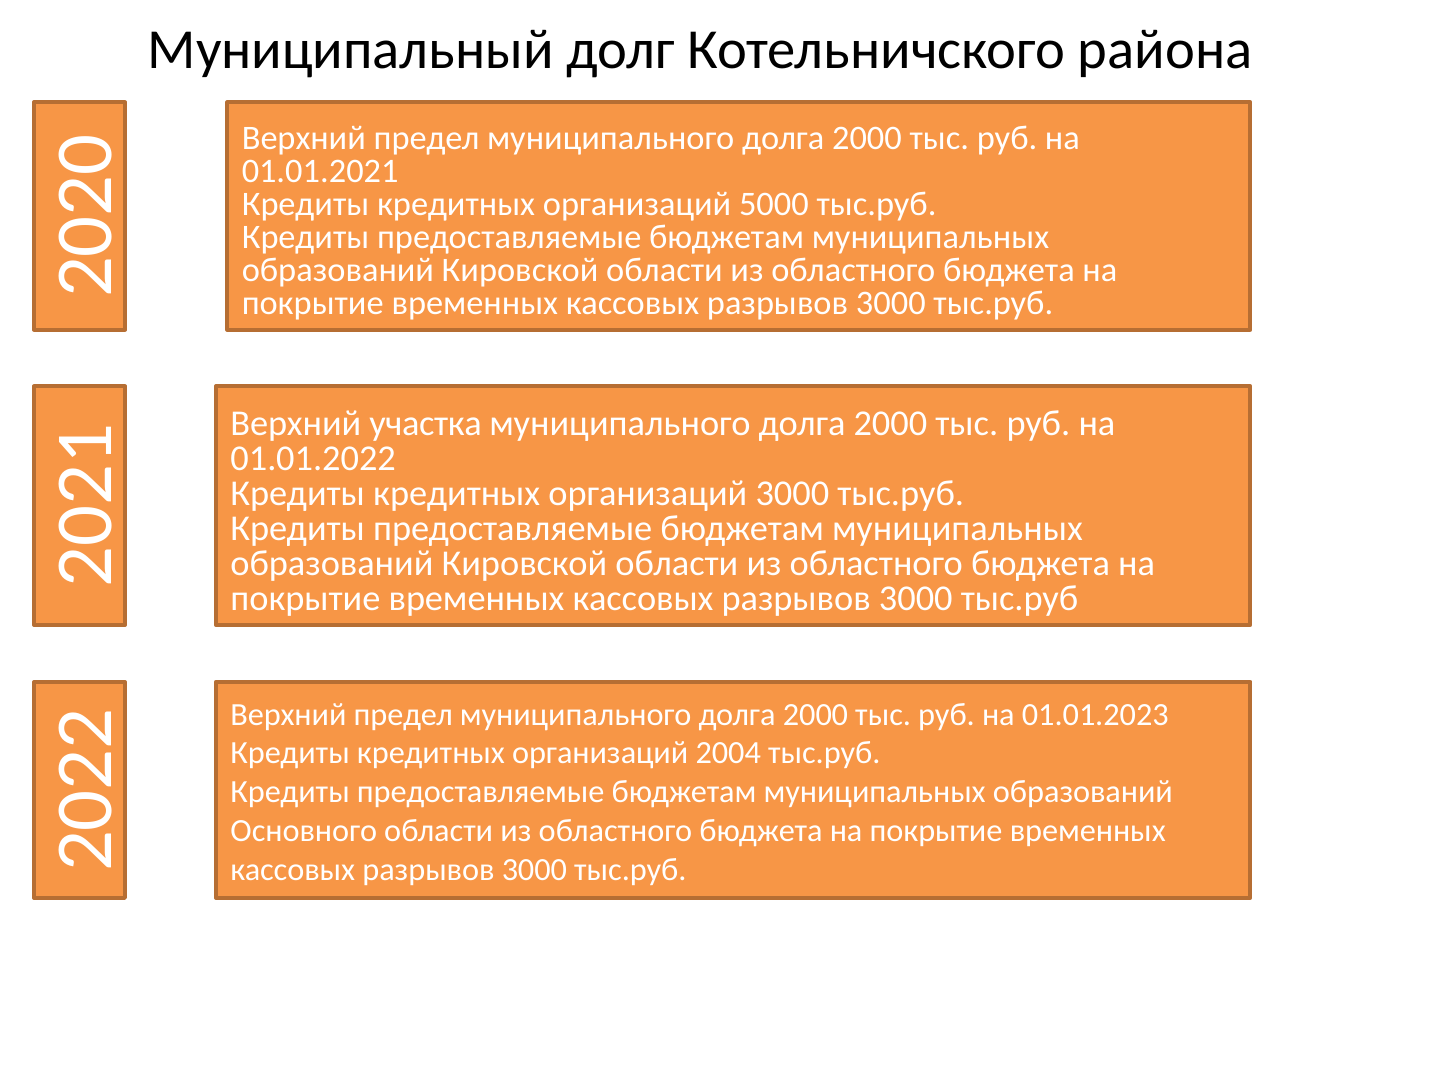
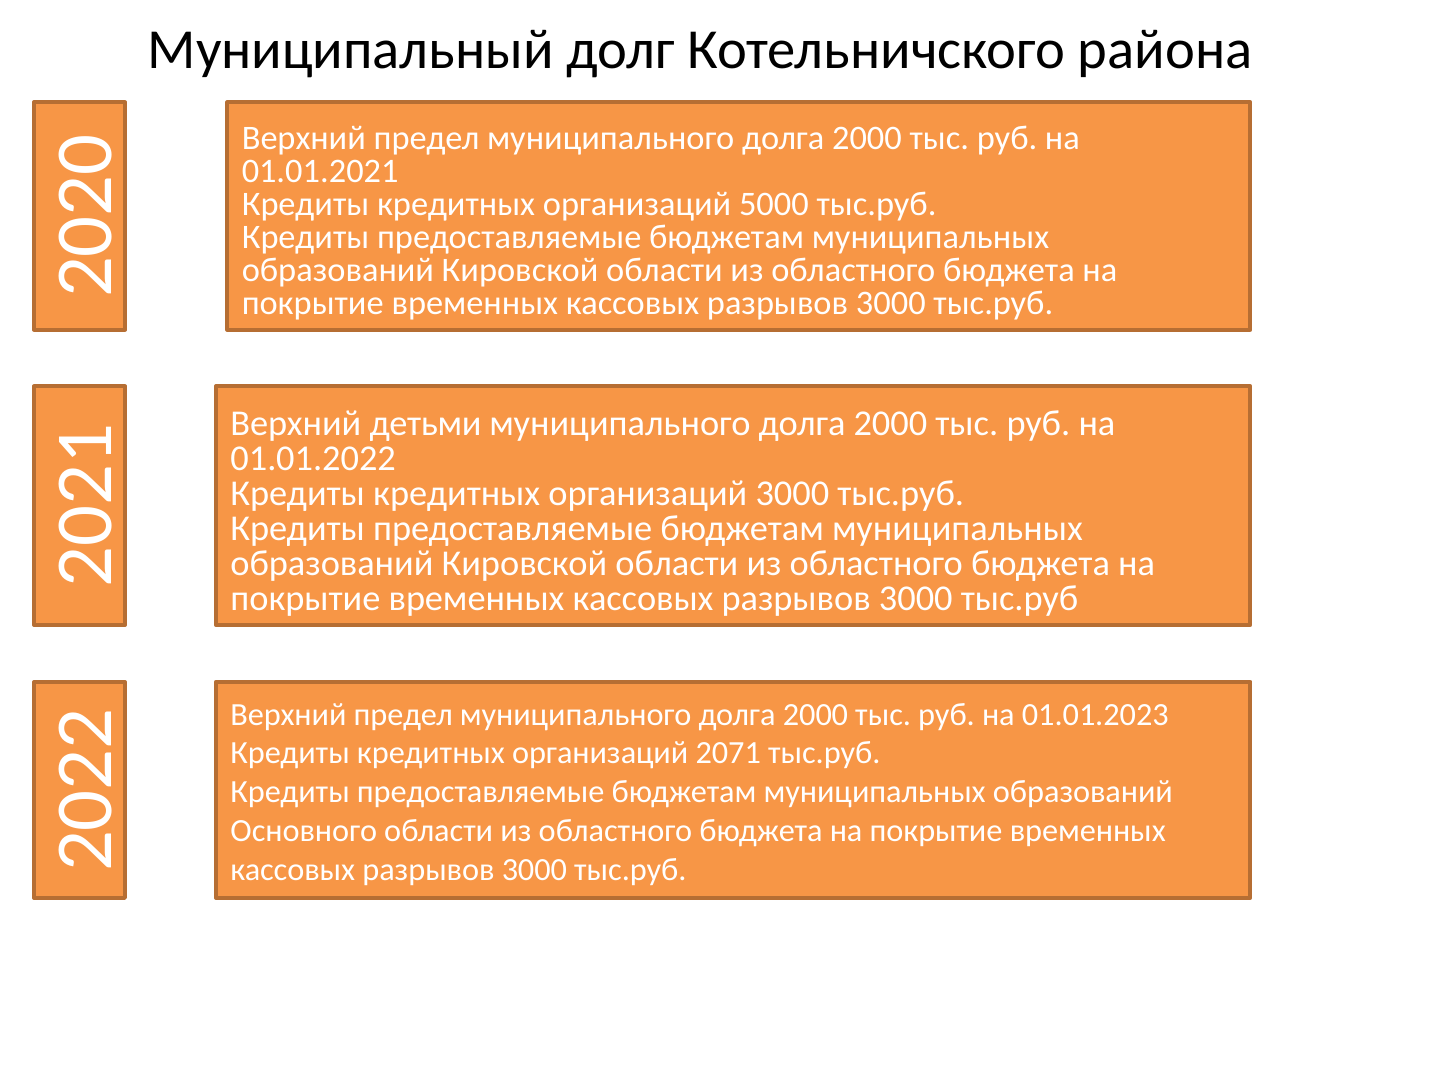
участка: участка -> детьми (426, 424)
2004: 2004 -> 2071 (728, 753)
